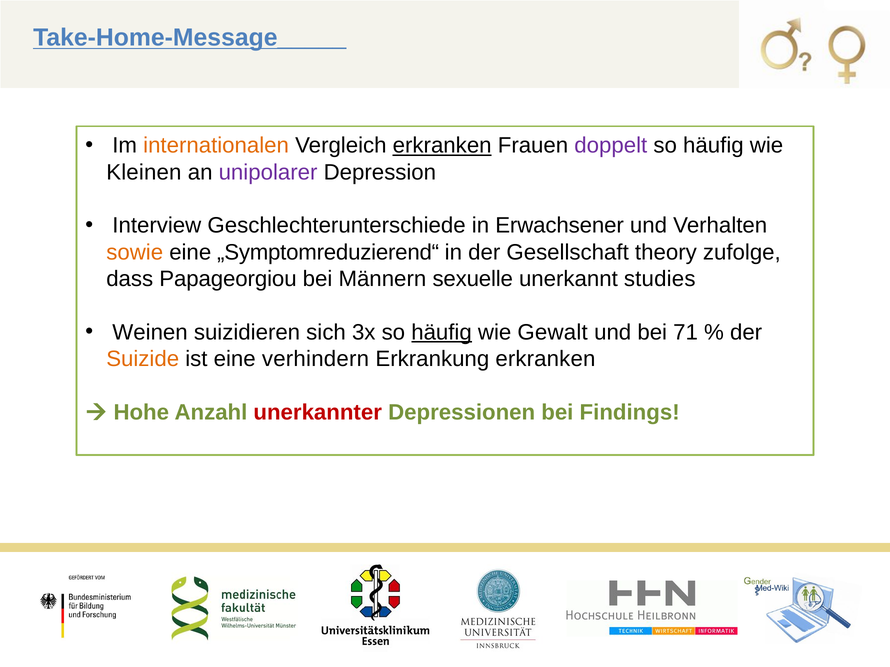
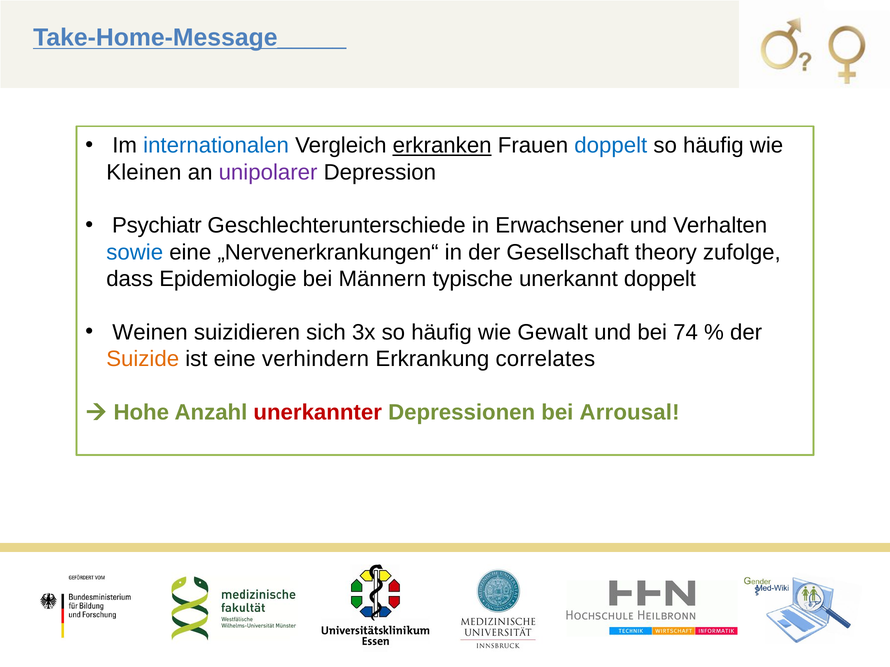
internationalen colour: orange -> blue (216, 146)
doppelt colour: purple -> blue (611, 146)
Interview: Interview -> Psychiatr (157, 226)
sowie colour: orange -> blue (135, 252)
„Symptomreduzierend“: „Symptomreduzierend“ -> „Nervenerkrankungen“ (328, 252)
Papageorgiou: Papageorgiou -> Epidemiologie (228, 279)
sexuelle: sexuelle -> typische (473, 279)
unerkannt studies: studies -> doppelt (660, 279)
häufig underline: present -> none (442, 333)
71: 71 -> 74 (686, 333)
Erkrankung erkranken: erkranken -> correlates (545, 359)
Findings: Findings -> Arrousal (630, 413)
